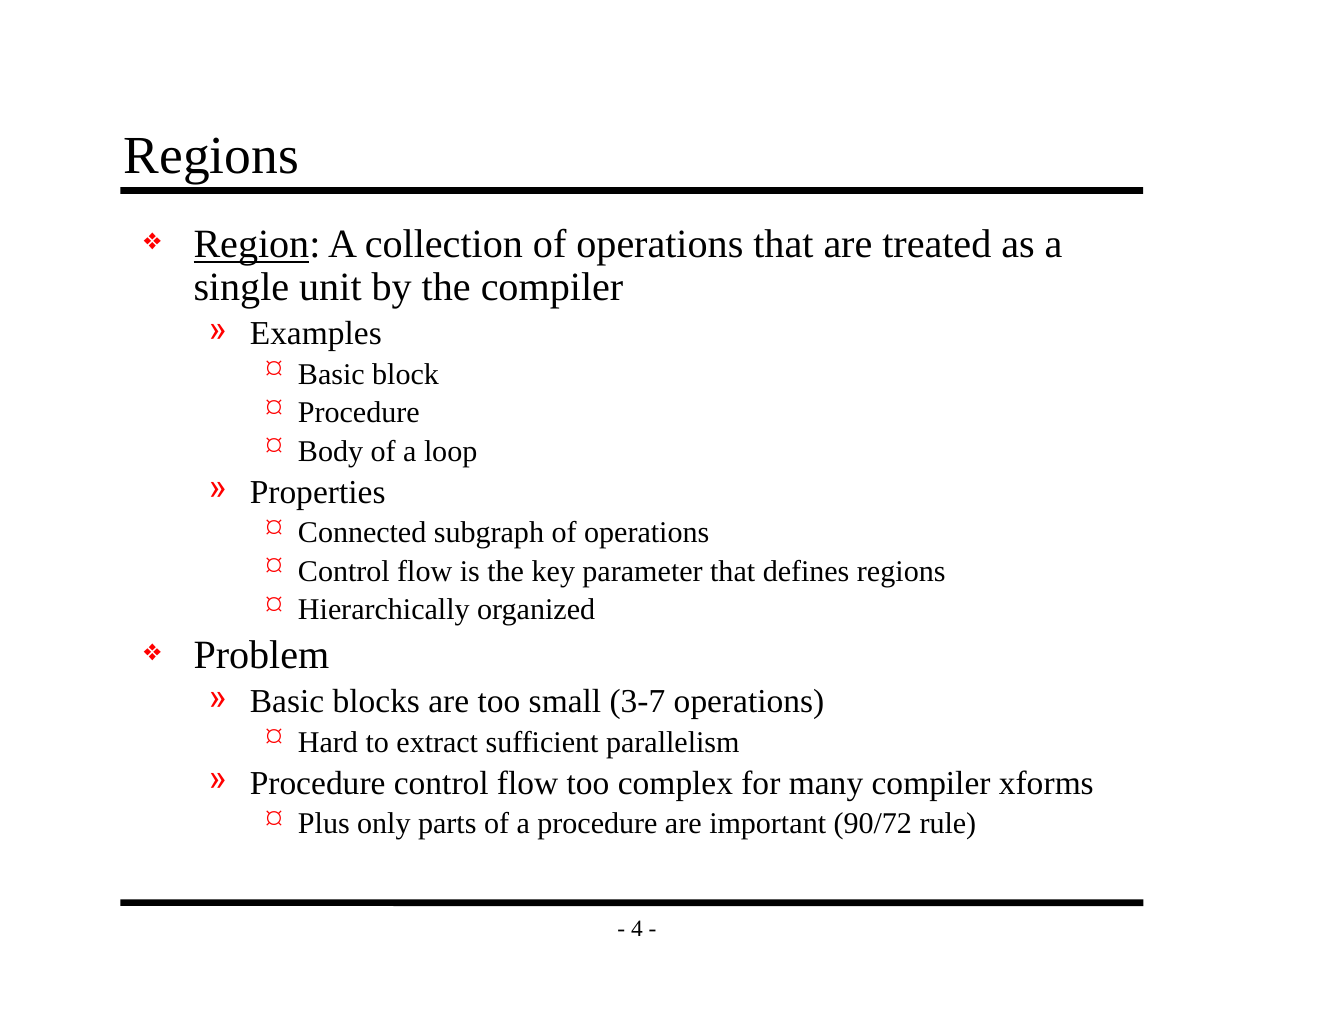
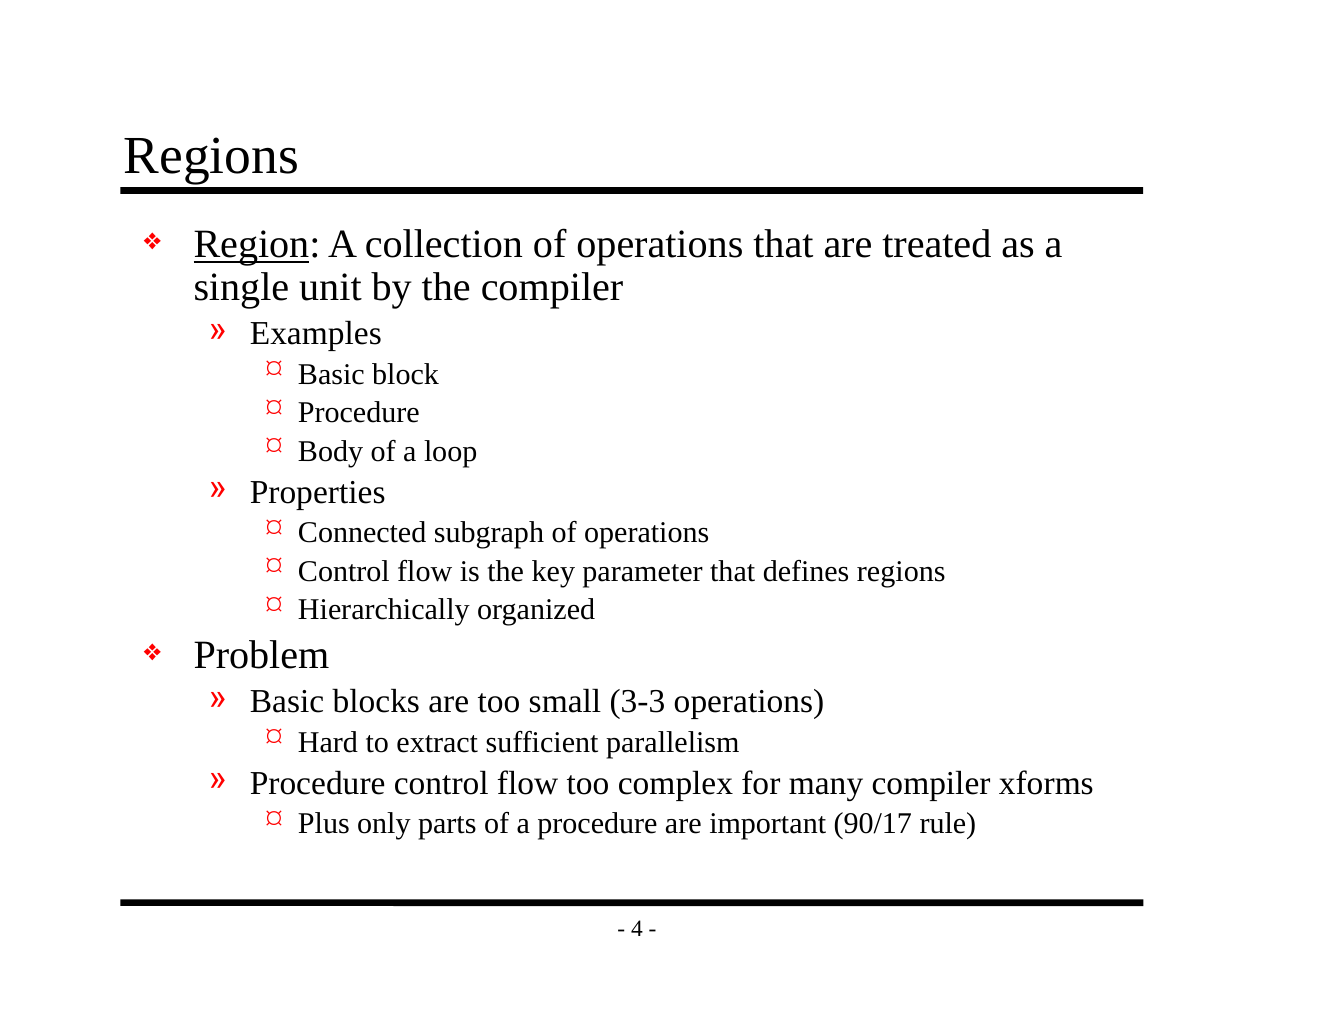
3-7: 3-7 -> 3-3 (637, 702)
90/72: 90/72 -> 90/17 (873, 824)
